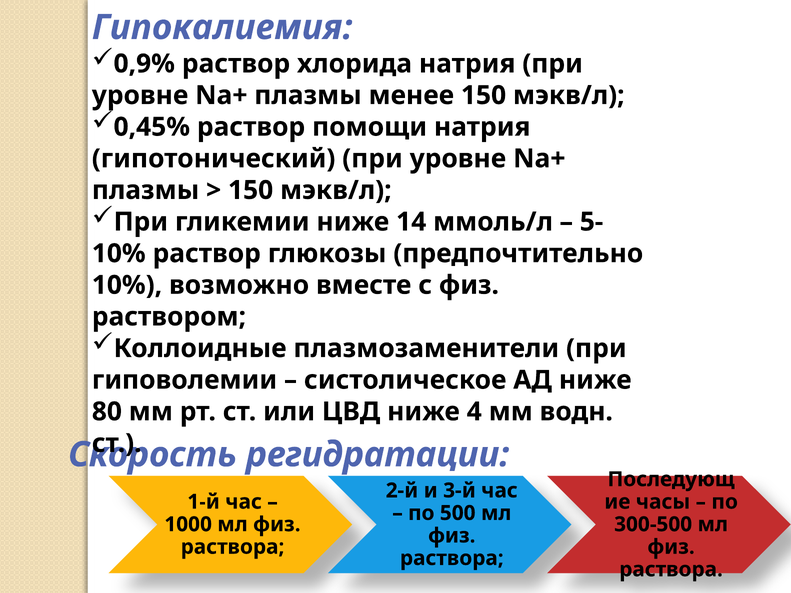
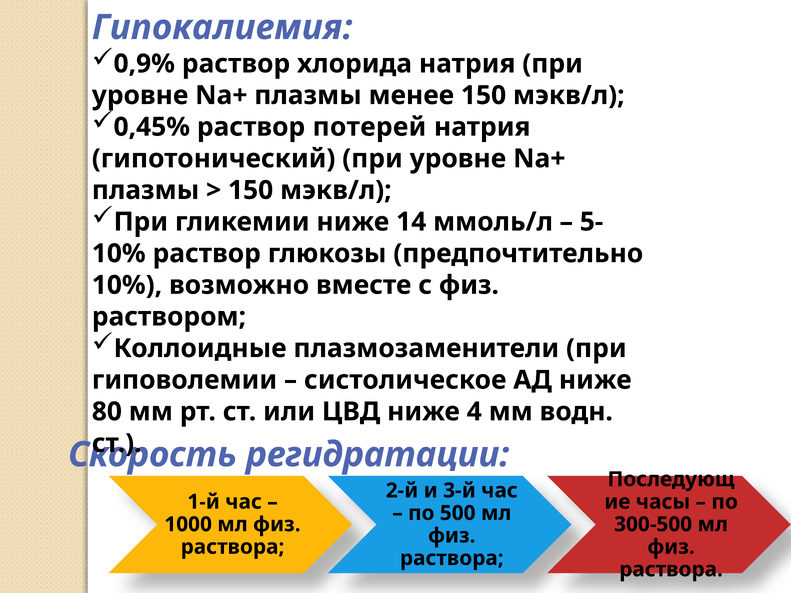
помощи: помощи -> потерей (369, 127)
